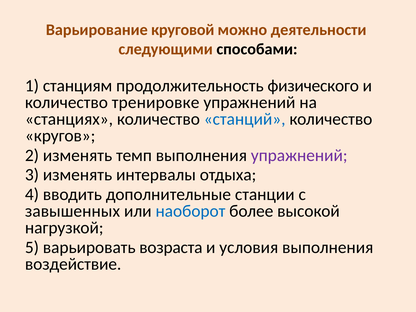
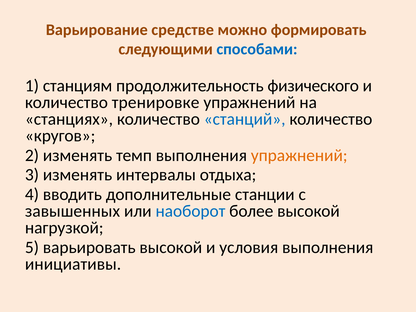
круговой: круговой -> средстве (183, 30)
деятельности: деятельности -> формировать (319, 30)
способами colour: black -> blue (257, 49)
упражнений colour: purple -> orange (299, 155)
варьировать возраста: возраста -> высокой (171, 247)
воздействие: воздействие -> инициативы (73, 264)
